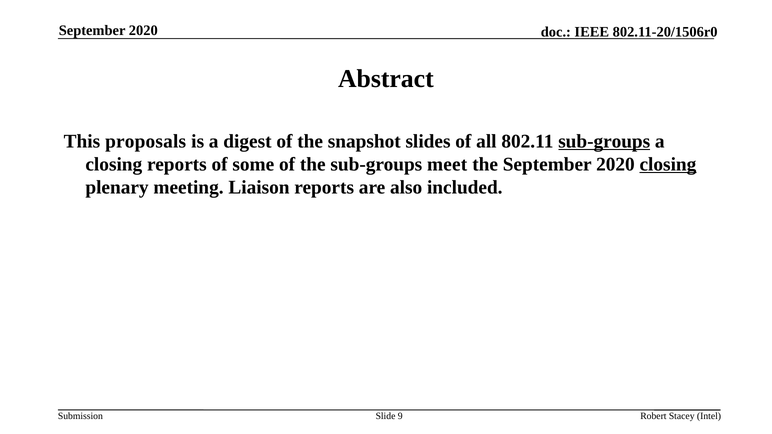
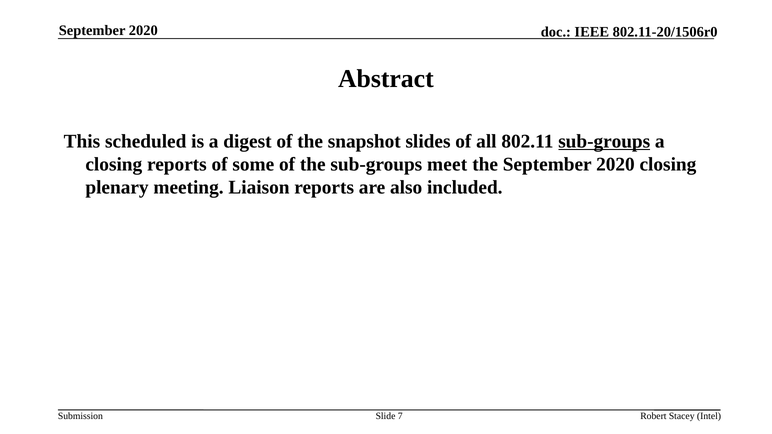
proposals: proposals -> scheduled (146, 141)
closing underline: present -> none (668, 164)
9: 9 -> 7 (400, 416)
